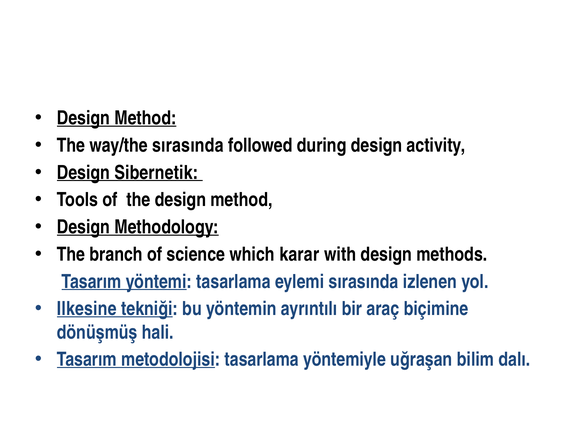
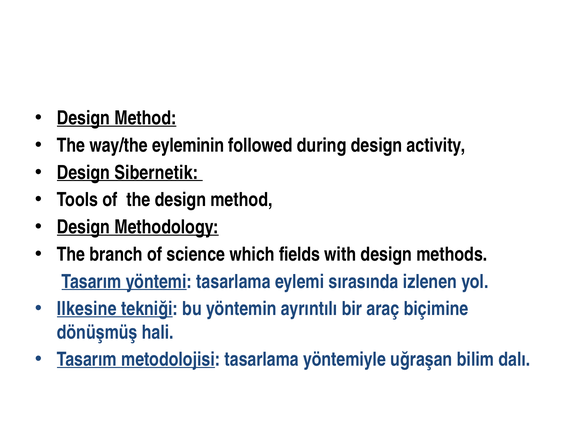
way/the sırasında: sırasında -> eyleminin (188, 145)
karar: karar -> fields (299, 254)
